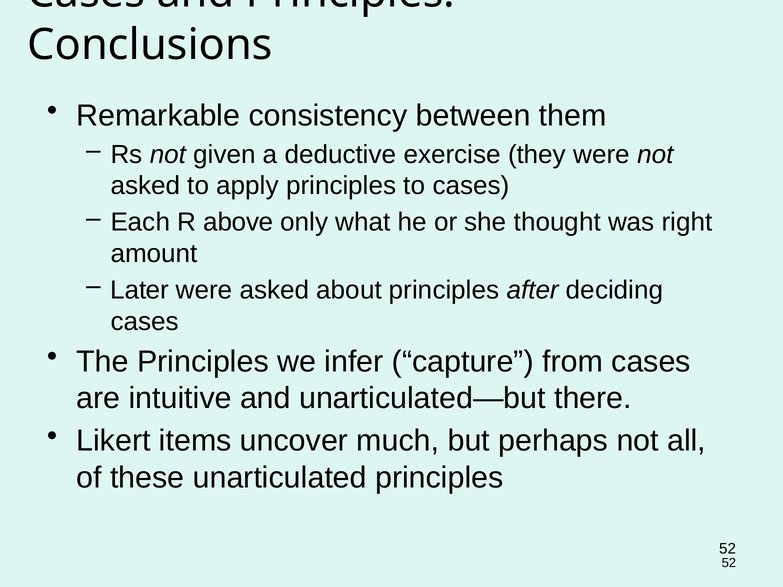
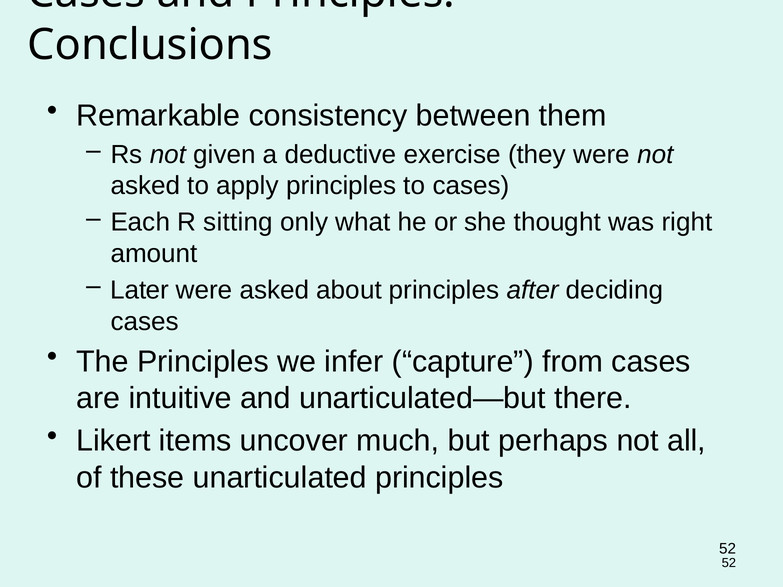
above: above -> sitting (238, 222)
